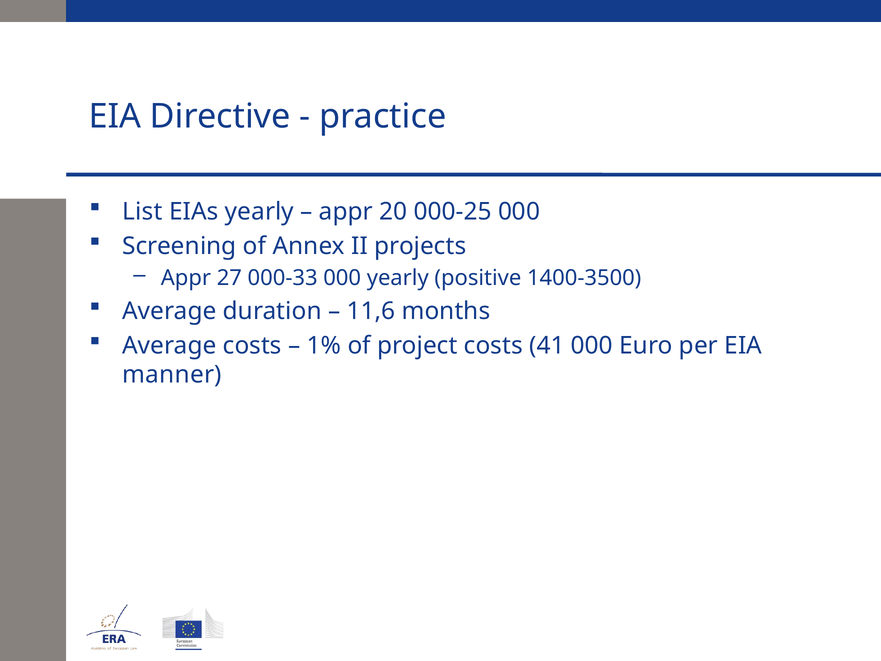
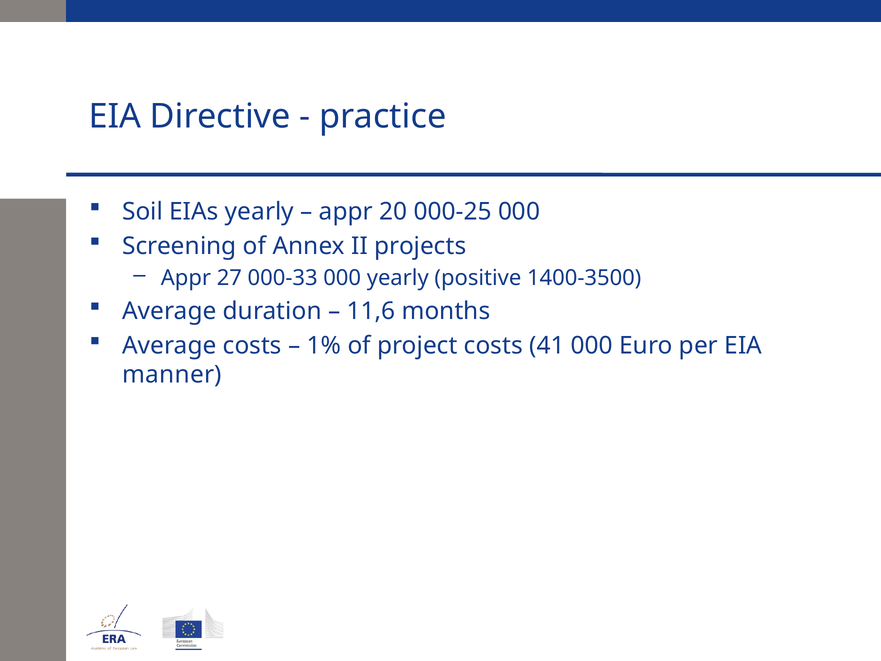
List: List -> Soil (143, 212)
